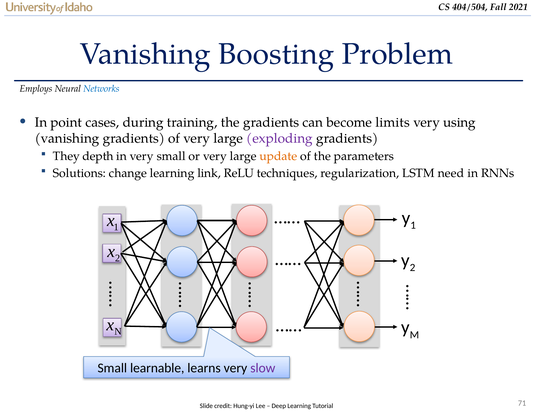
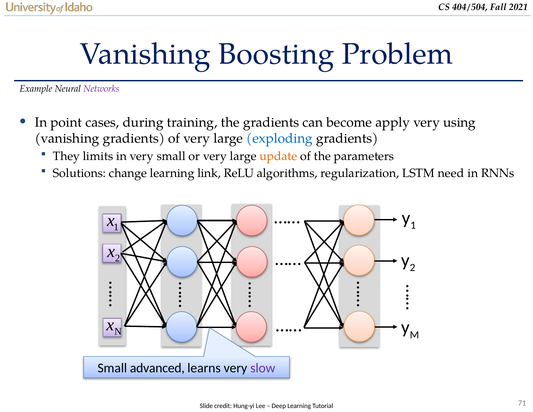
Employs: Employs -> Example (36, 89)
Networks colour: blue -> purple (101, 89)
limits: limits -> apply (393, 122)
exploding colour: purple -> blue (280, 138)
depth: depth -> limits (98, 156)
techniques: techniques -> algorithms (287, 173)
learnable: learnable -> advanced (157, 368)
